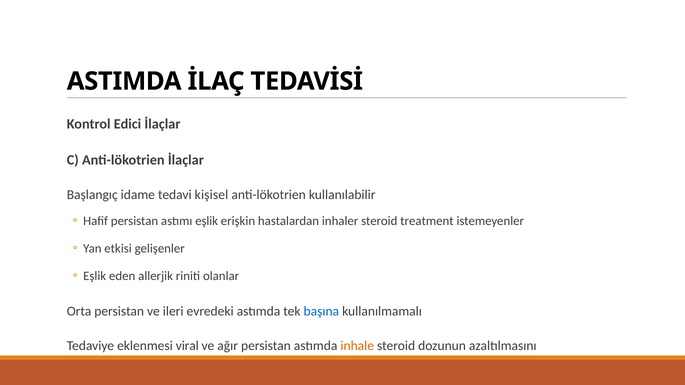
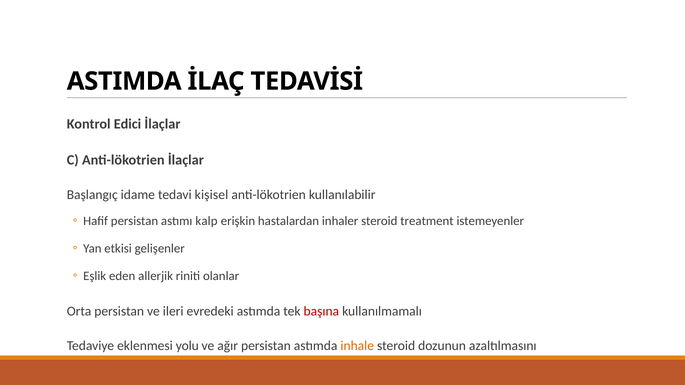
astımı eşlik: eşlik -> kalp (207, 221)
başına colour: blue -> red (321, 311)
viral: viral -> yolu (187, 346)
